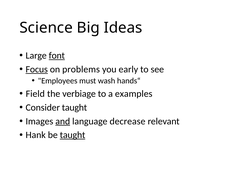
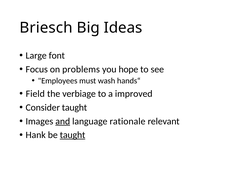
Science: Science -> Briesch (46, 28)
font underline: present -> none (57, 56)
Focus underline: present -> none (37, 69)
early: early -> hope (128, 69)
examples: examples -> improved (134, 94)
decrease: decrease -> rationale (128, 121)
